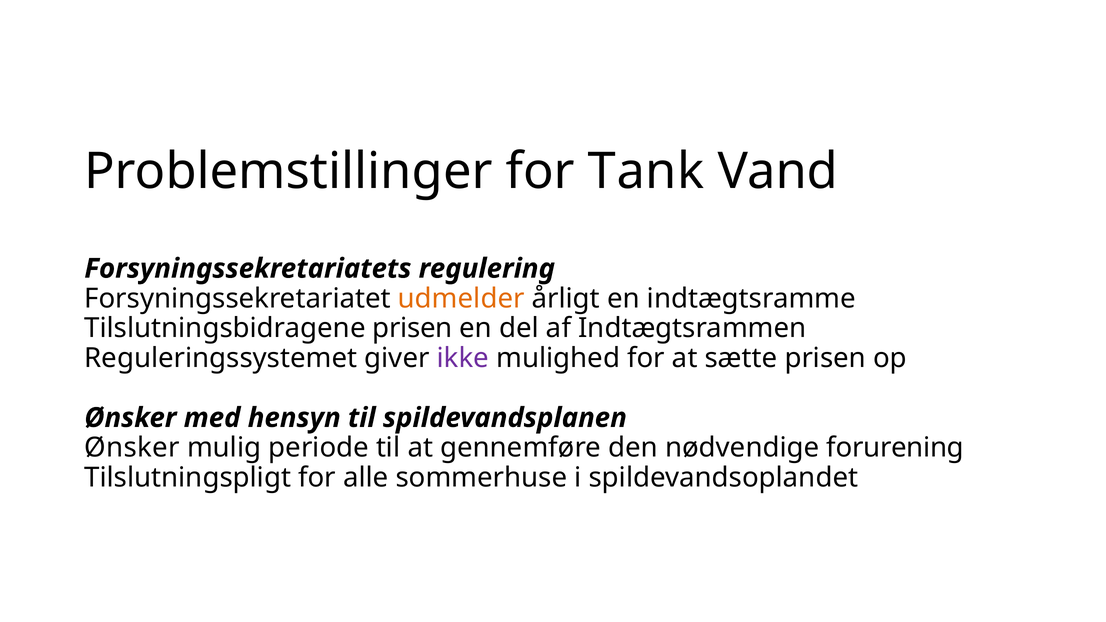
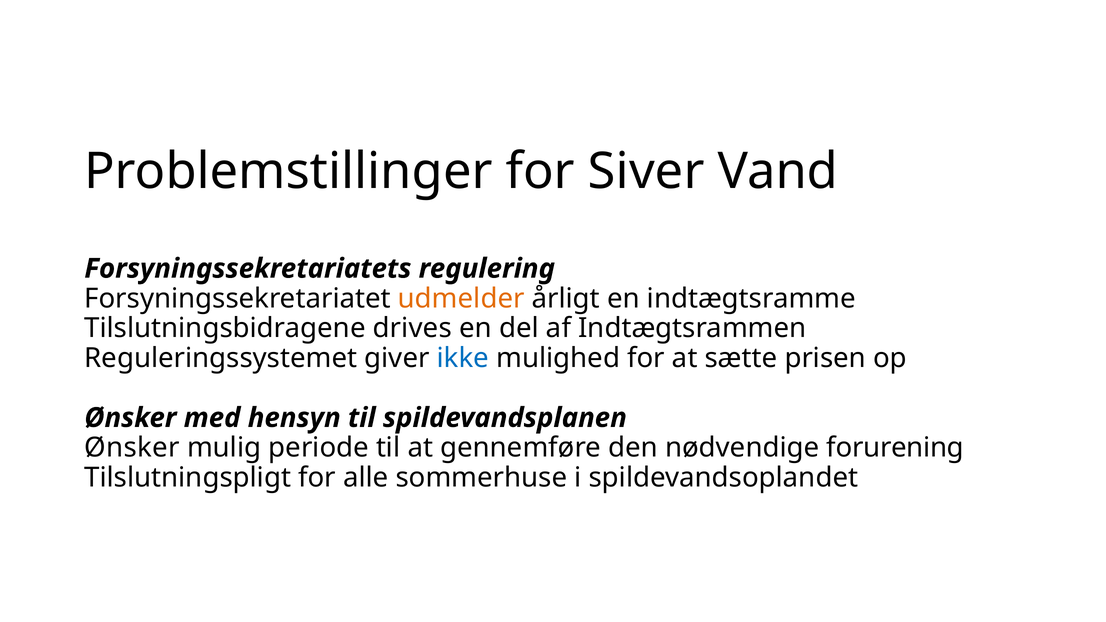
Tank: Tank -> Siver (646, 171)
Tilslutningsbidragene prisen: prisen -> drives (412, 328)
ikke colour: purple -> blue (463, 358)
